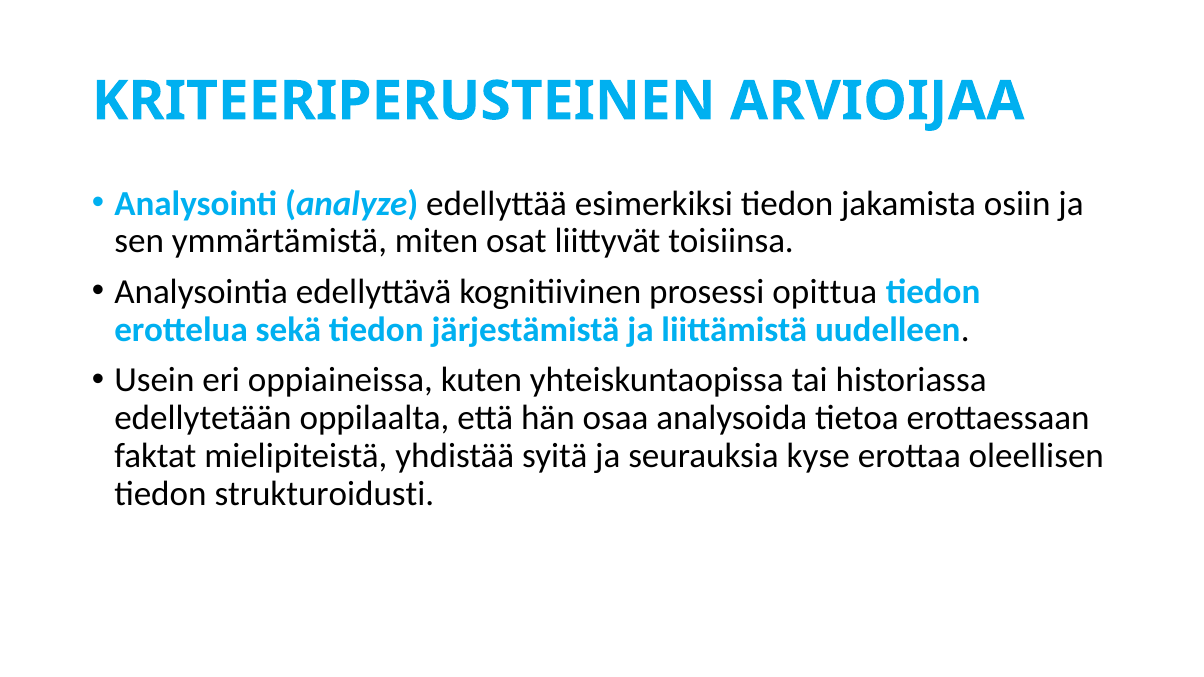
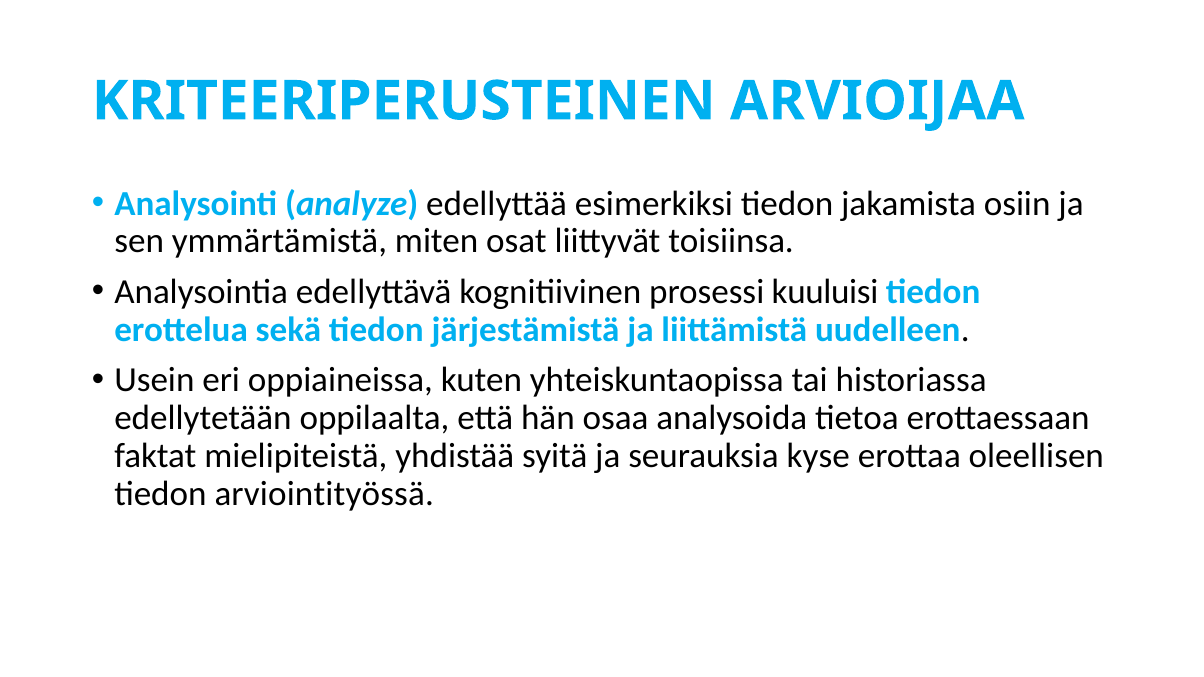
opittua: opittua -> kuuluisi (825, 292)
strukturoidusti: strukturoidusti -> arviointityössä (324, 494)
